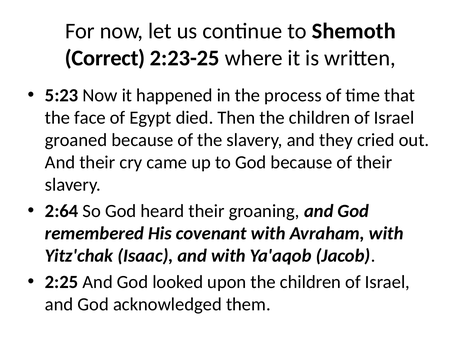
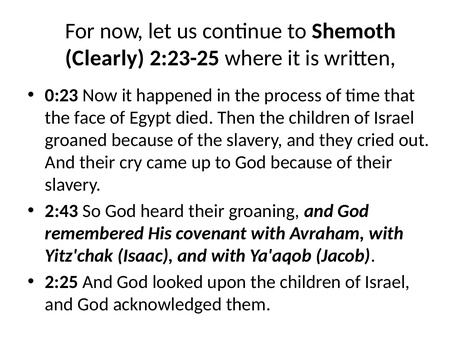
Correct: Correct -> Clearly (105, 58)
5:23: 5:23 -> 0:23 (62, 95)
2:64: 2:64 -> 2:43 (62, 211)
